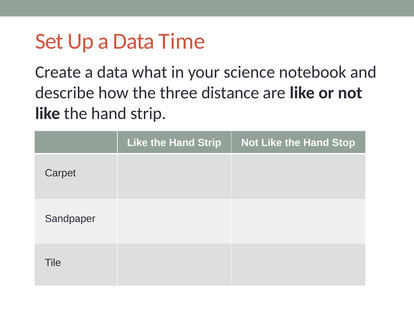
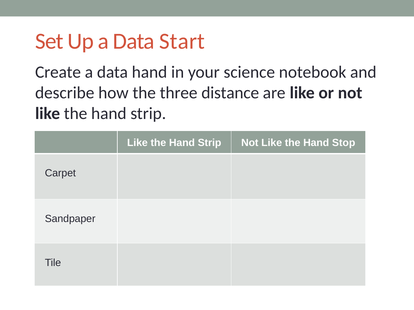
Time: Time -> Start (182, 41)
data what: what -> hand (149, 72)
